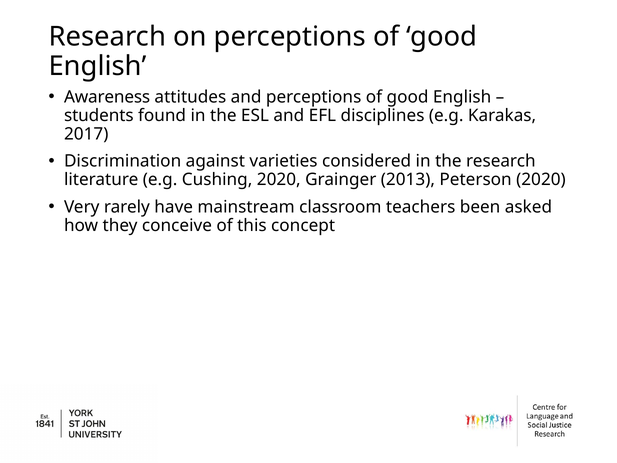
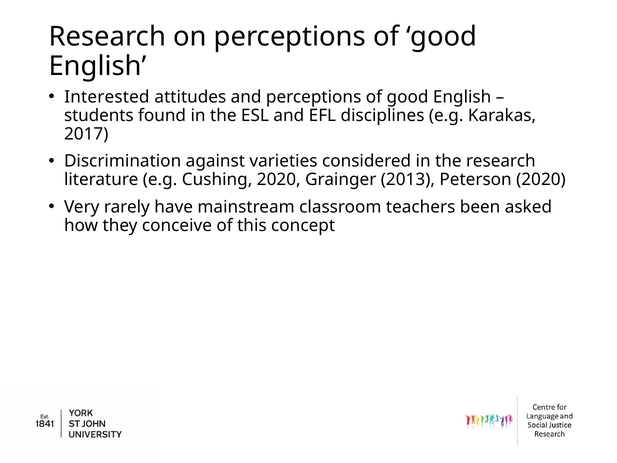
Awareness: Awareness -> Interested (107, 97)
